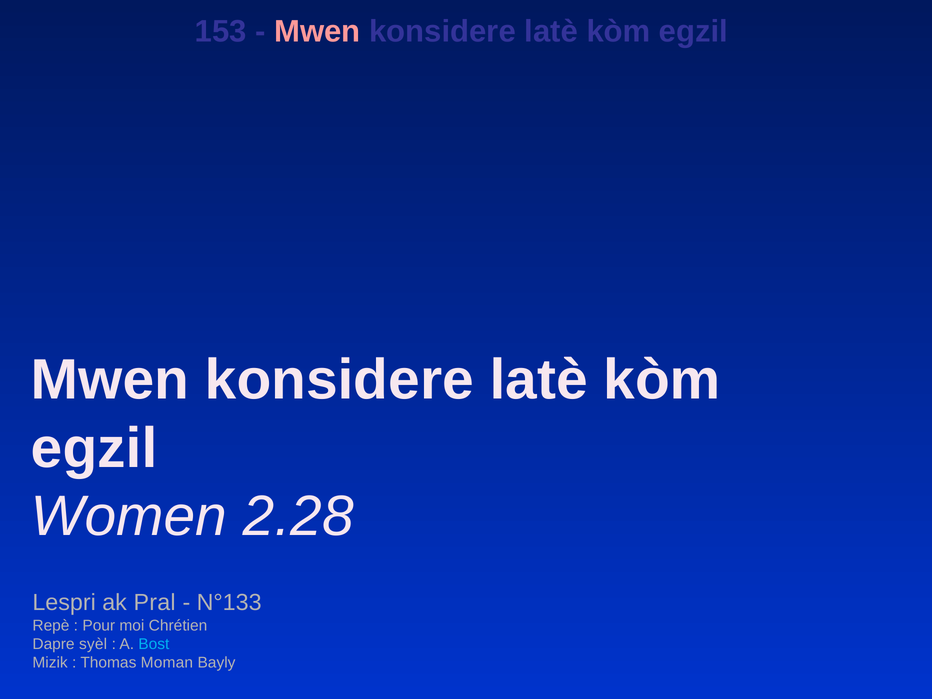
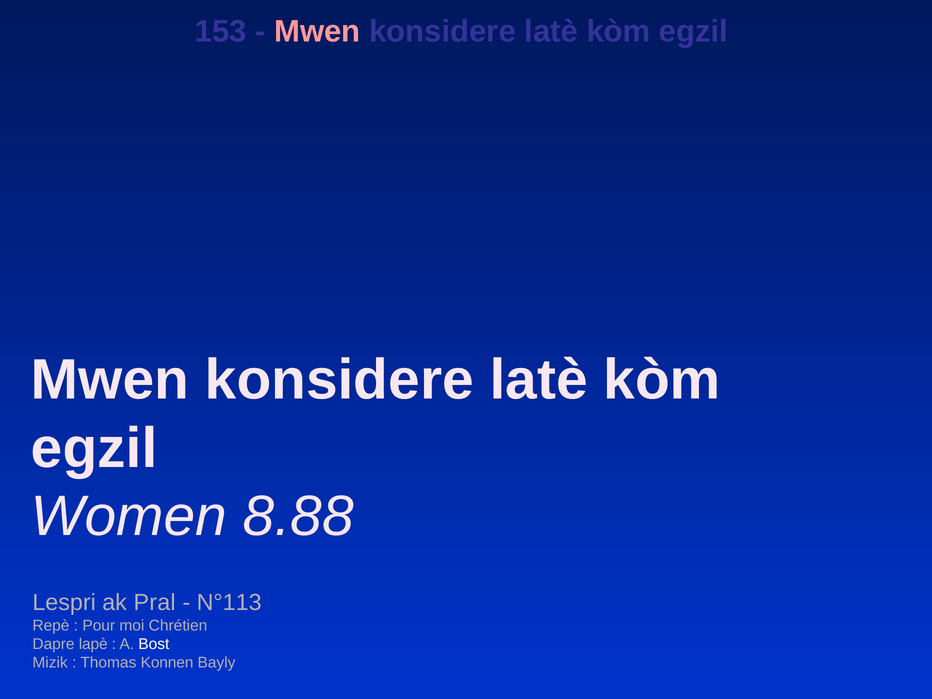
2.28: 2.28 -> 8.88 (298, 517)
N°133: N°133 -> N°113 (229, 603)
syèl: syèl -> lapè (93, 644)
Bost colour: light blue -> white (154, 644)
Moman: Moman -> Konnen (167, 663)
